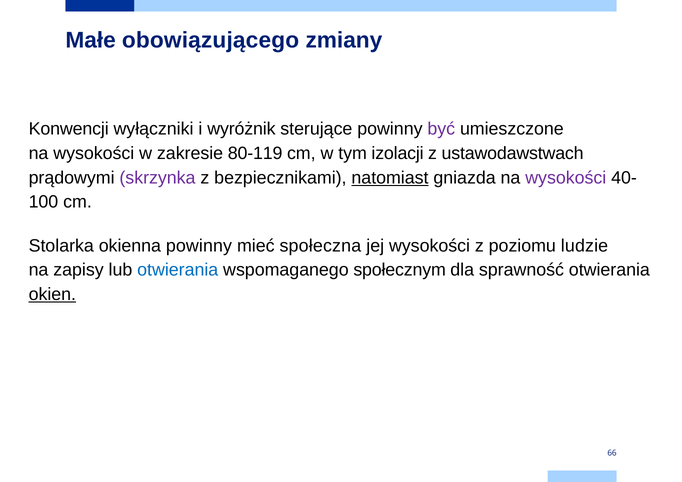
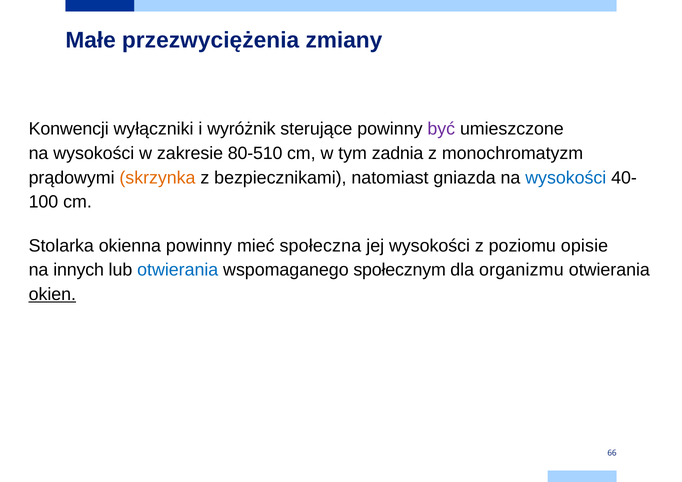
obowiązującego: obowiązującego -> przezwyciężenia (211, 40)
80-119: 80-119 -> 80-510 (255, 153)
izolacji: izolacji -> zadnia (398, 153)
ustawodawstwach: ustawodawstwach -> monochromatyzm (513, 153)
skrzynka colour: purple -> orange (157, 178)
natomiast underline: present -> none (390, 178)
wysokości colour: purple -> blue (566, 178)
ludzie: ludzie -> opisie (584, 246)
zapisy: zapisy -> innych (79, 270)
sprawność: sprawność -> organizmu (521, 270)
